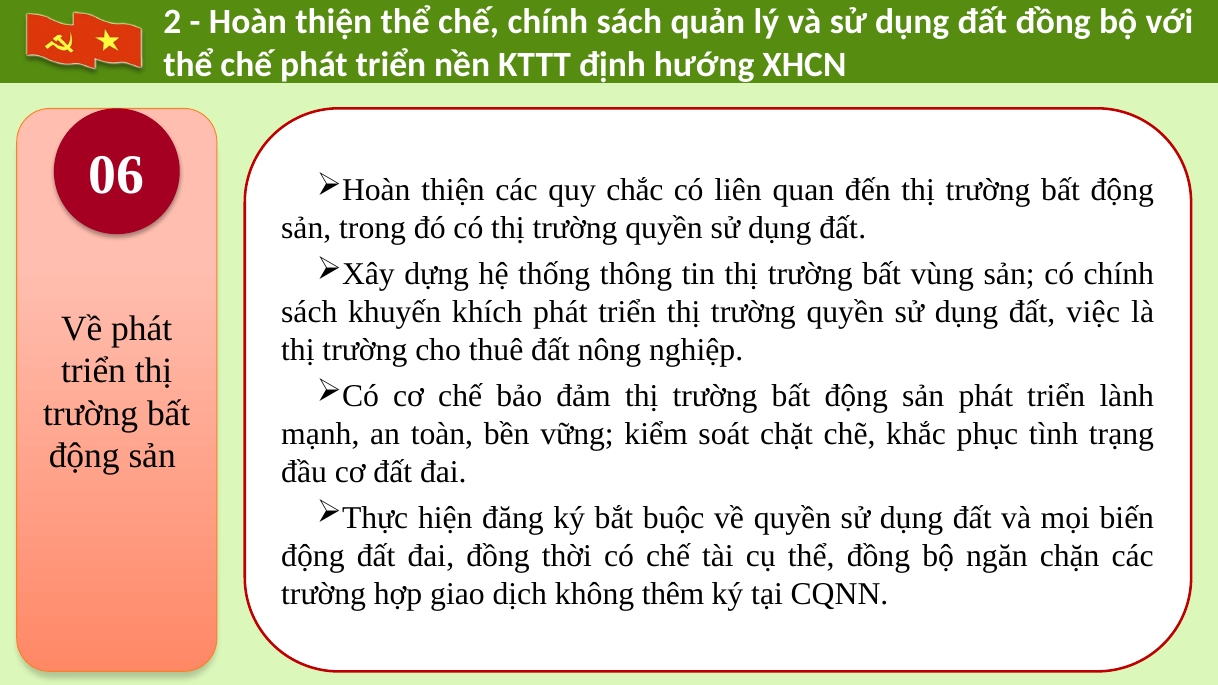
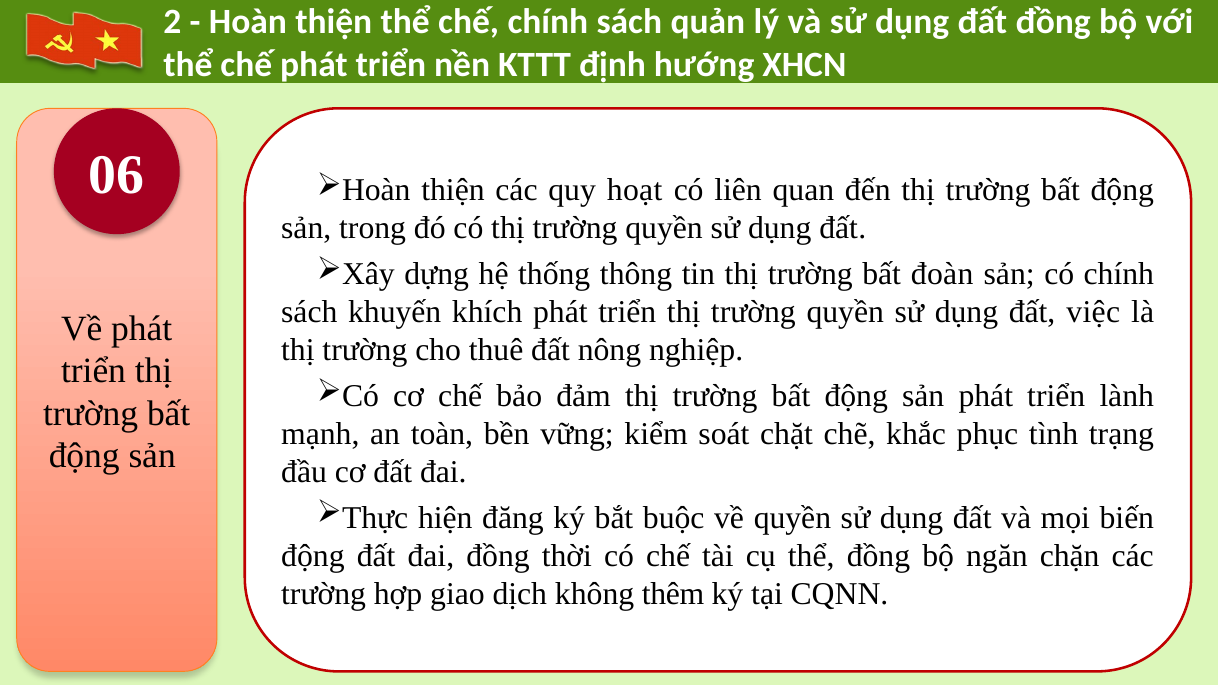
chắc: chắc -> hoạt (635, 190)
vùng: vùng -> đoàn (942, 274)
